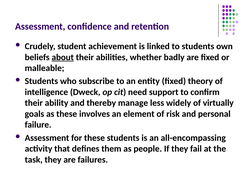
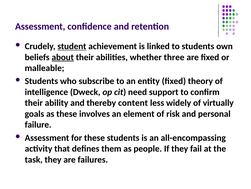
student underline: none -> present (72, 46)
badly: badly -> three (174, 57)
manage: manage -> content (133, 103)
